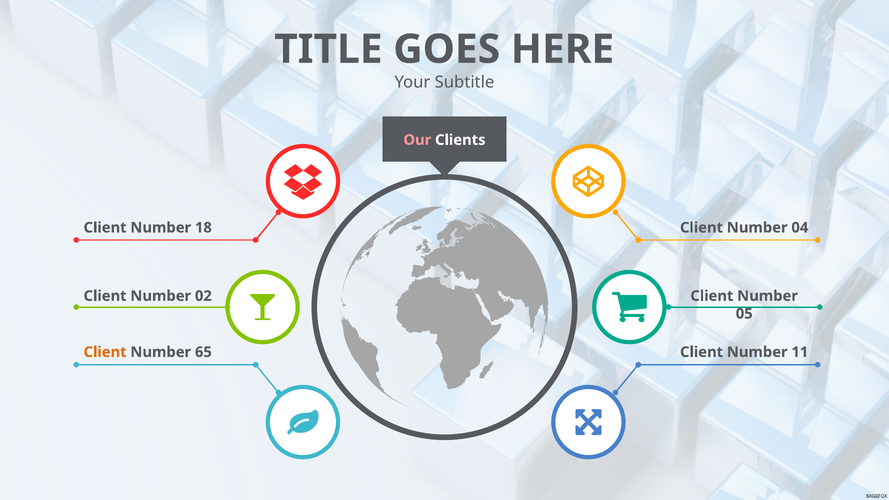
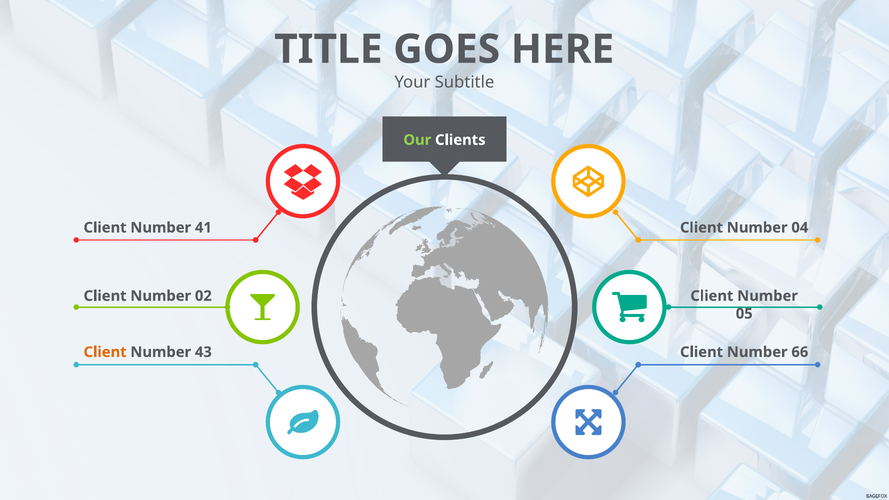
Our colour: pink -> light green (417, 140)
18: 18 -> 41 (203, 228)
65: 65 -> 43 (203, 352)
11: 11 -> 66 (800, 352)
